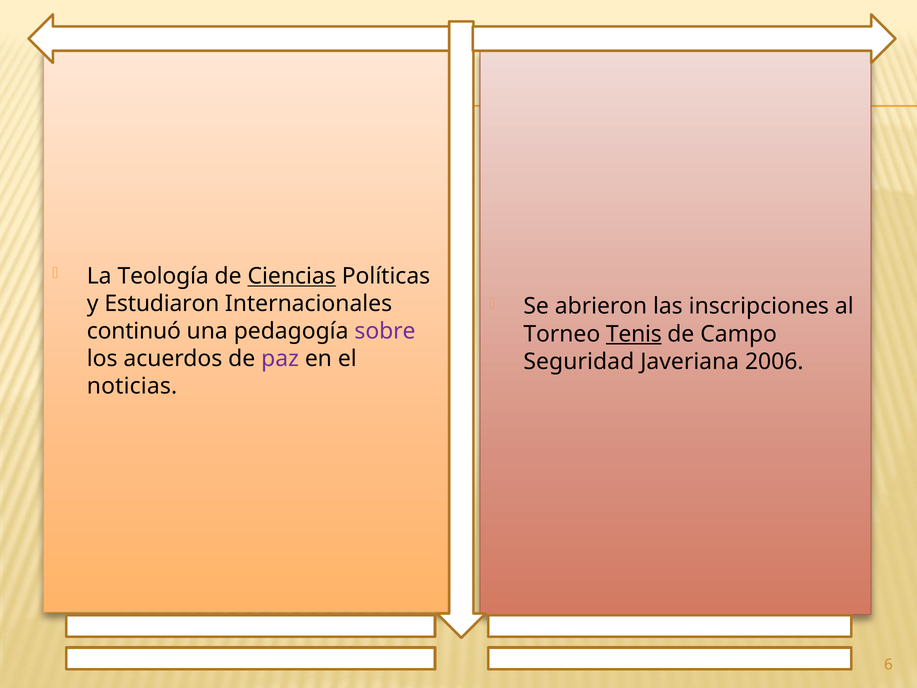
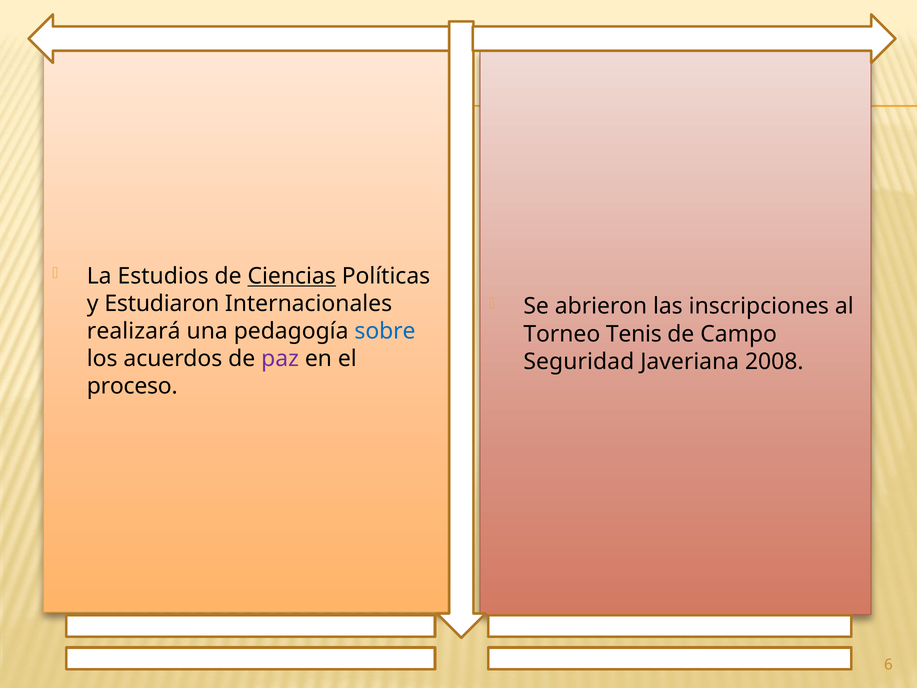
Teología: Teología -> Estudios (163, 276)
continuó: continuó -> realizará (134, 331)
sobre colour: purple -> blue (385, 331)
Tenis underline: present -> none (634, 334)
2006: 2006 -> 2008 (774, 361)
noticias: noticias -> proceso (132, 386)
